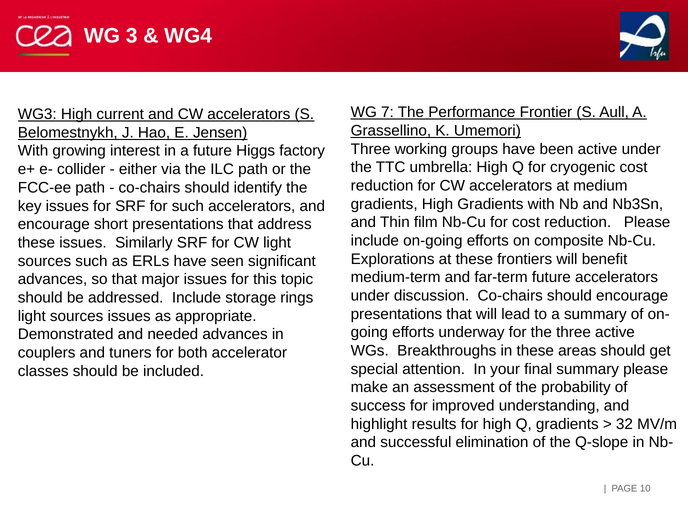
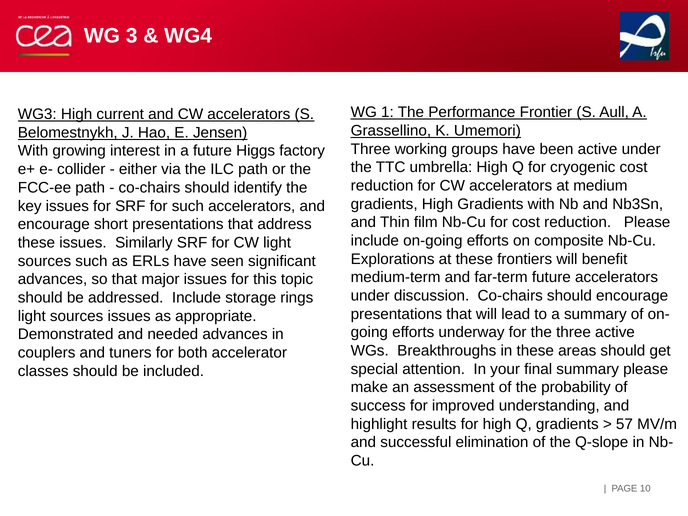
7: 7 -> 1 (387, 112)
32: 32 -> 57 (624, 424)
